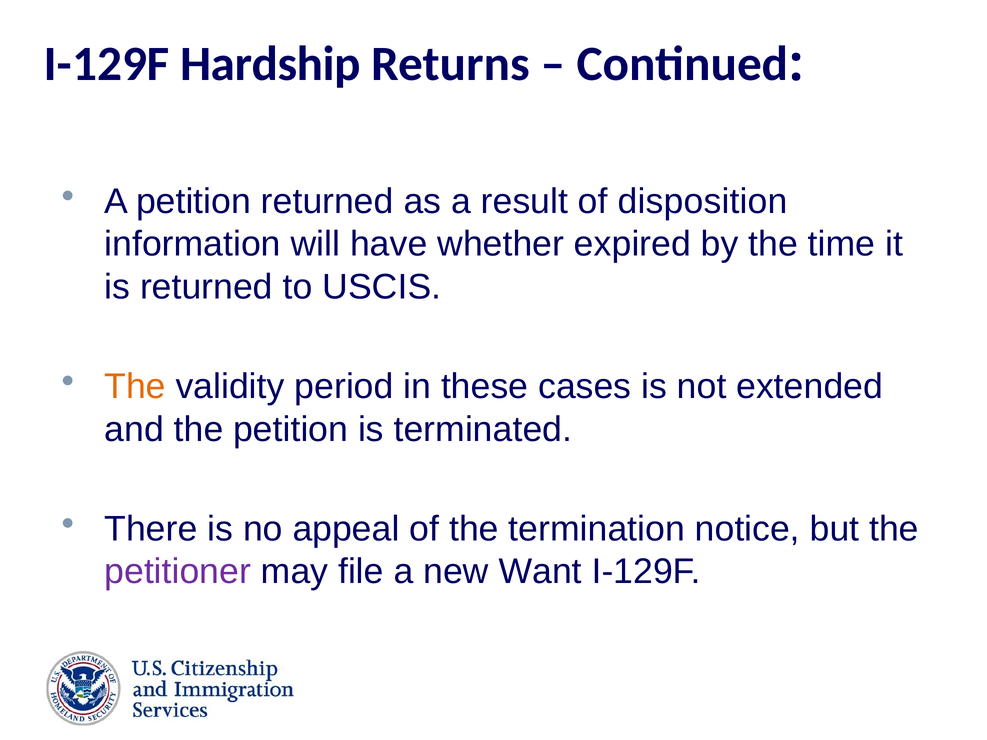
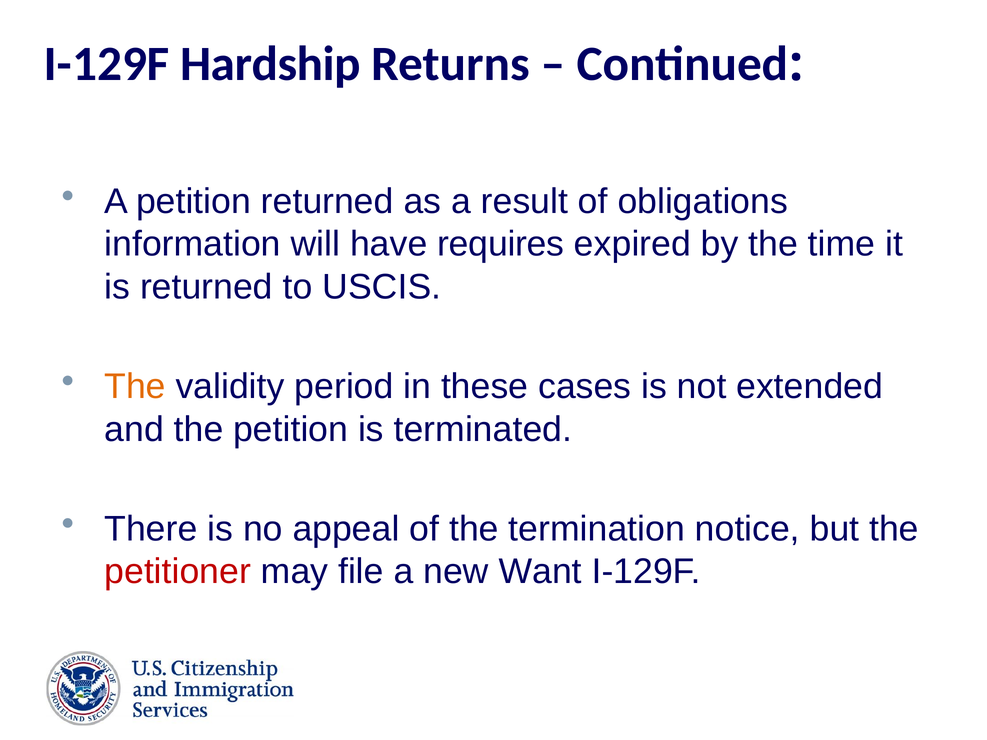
disposition: disposition -> obligations (703, 201)
whether: whether -> requires (501, 244)
petitioner colour: purple -> red (178, 572)
